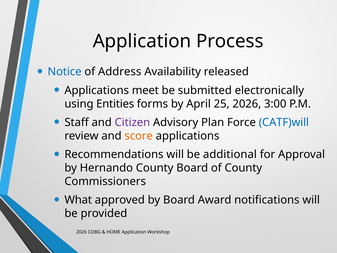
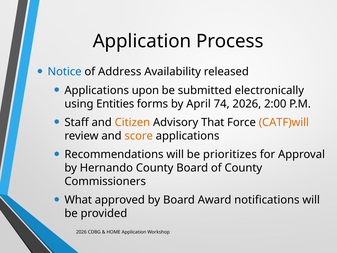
meet: meet -> upon (145, 90)
25: 25 -> 74 (222, 104)
3:00: 3:00 -> 2:00 (275, 104)
Citizen colour: purple -> orange (132, 122)
Plan: Plan -> That (213, 122)
CATF)will colour: blue -> orange (284, 122)
additional: additional -> prioritizes (230, 154)
